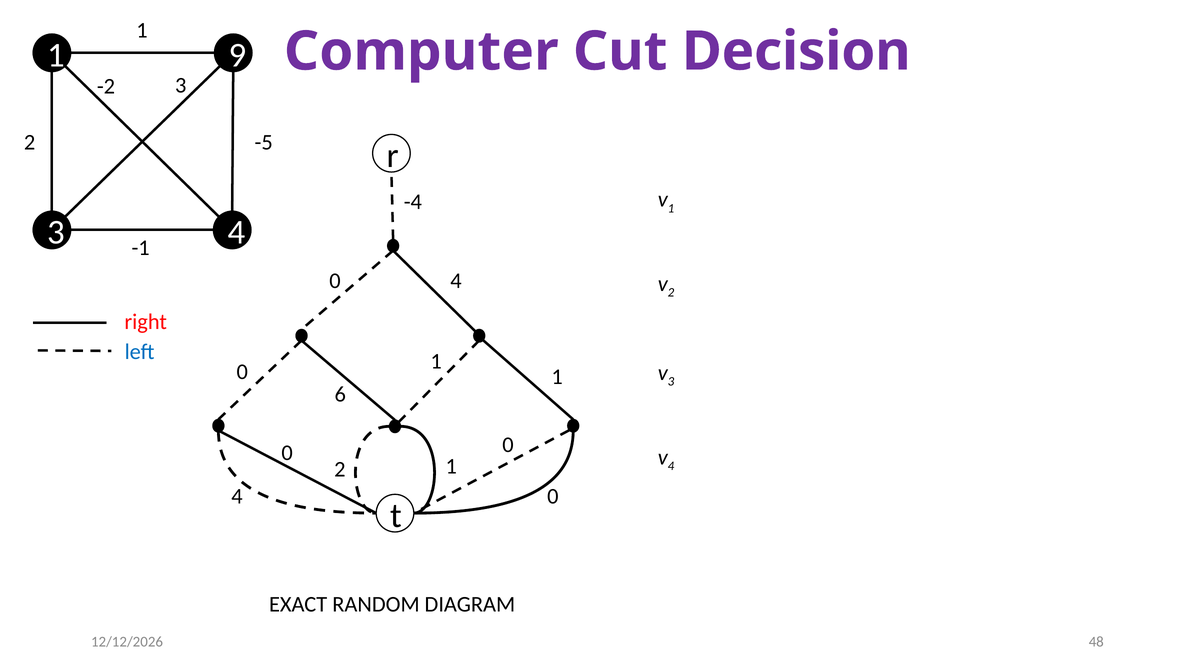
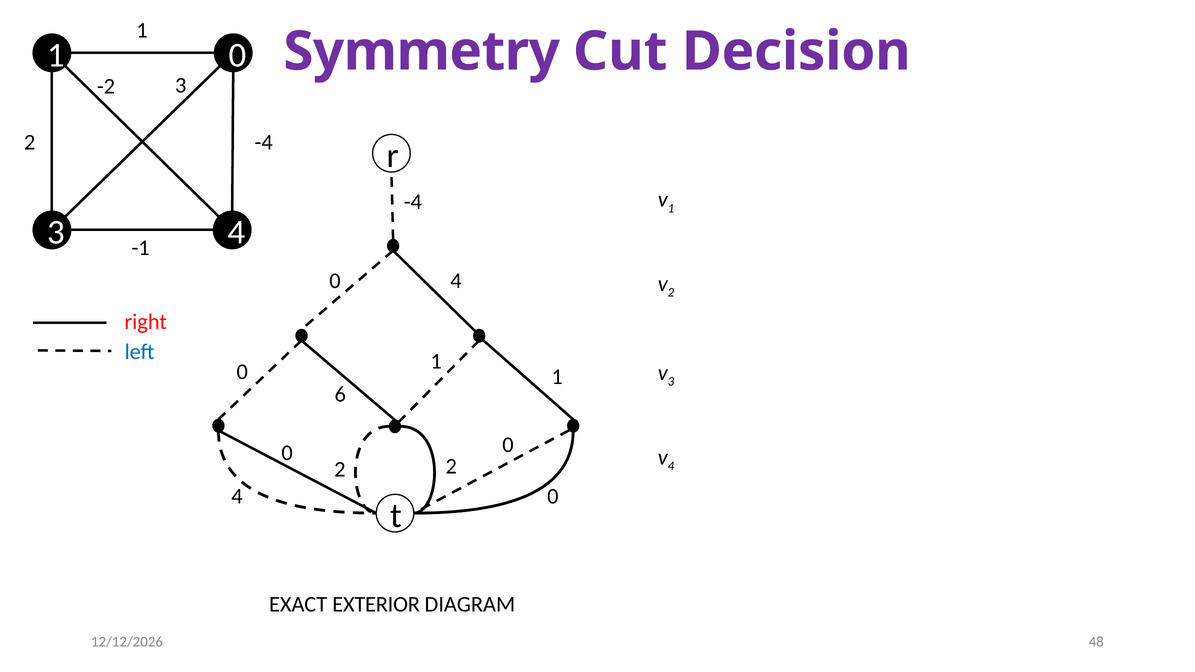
9: 9 -> 0 (238, 55)
Computer: Computer -> Symmetry (422, 52)
-5: -5 -> -4 (264, 143)
2 1: 1 -> 2 (451, 466)
RANDOM: RANDOM -> EXTERIOR (376, 605)
